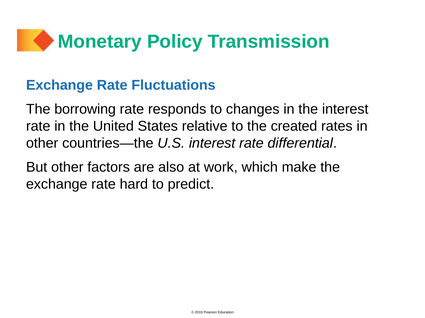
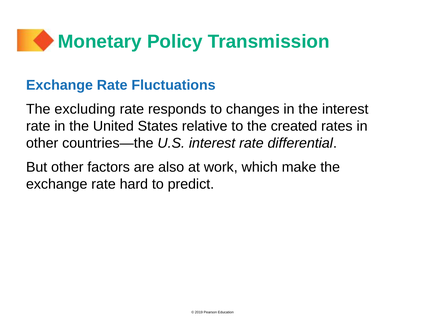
borrowing: borrowing -> excluding (85, 109)
